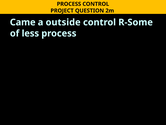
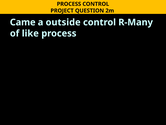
R-Some: R-Some -> R-Many (136, 22)
less: less -> like (30, 33)
